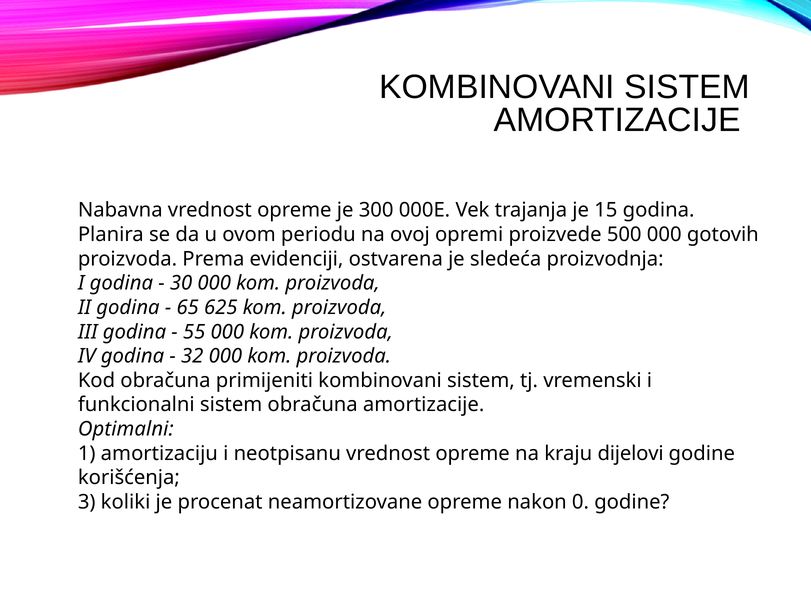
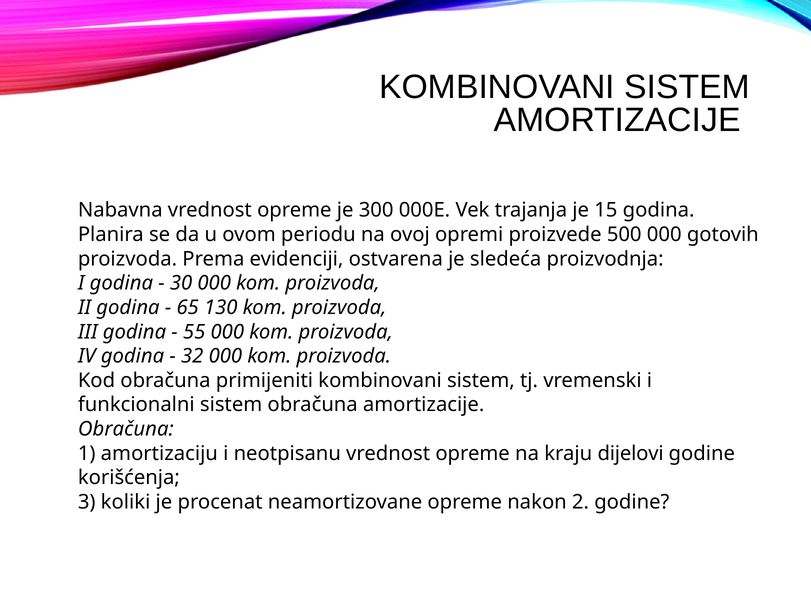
625: 625 -> 130 (221, 308)
Optimalni: Optimalni -> Obračuna (126, 429)
0: 0 -> 2 (581, 502)
